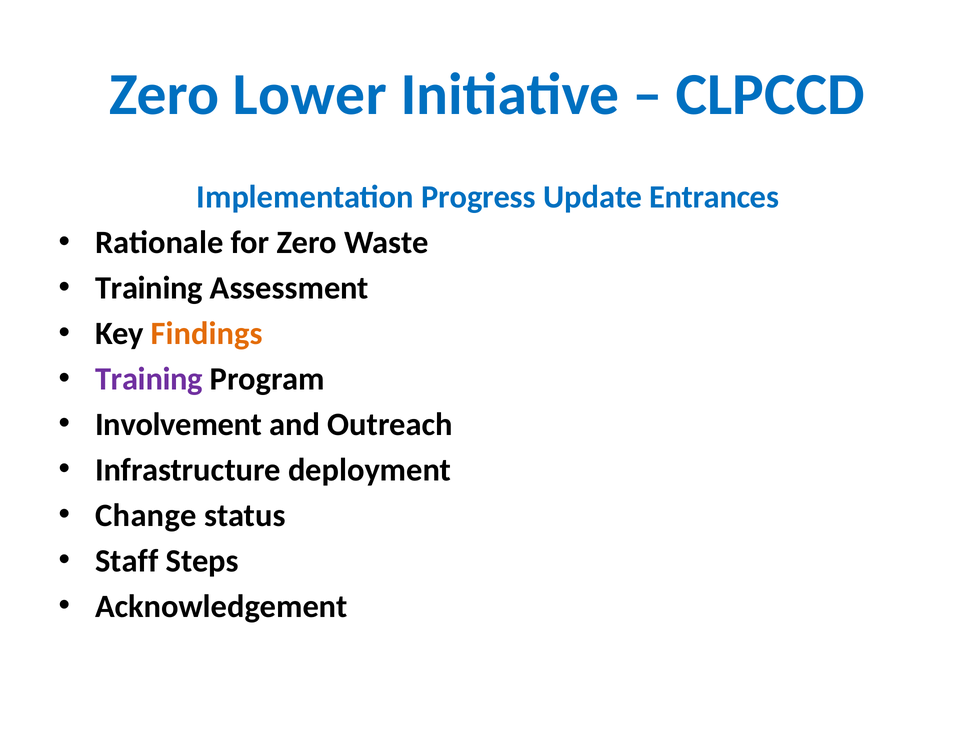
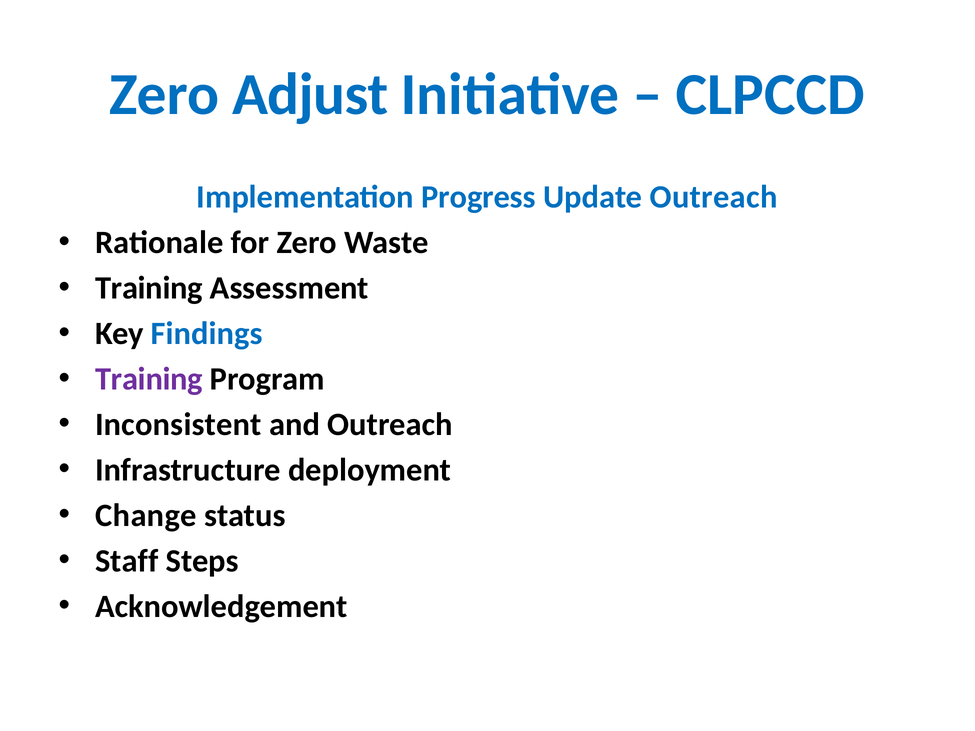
Lower: Lower -> Adjust (310, 94)
Update Entrances: Entrances -> Outreach (714, 197)
Findings colour: orange -> blue (207, 334)
Involvement: Involvement -> Inconsistent (178, 425)
